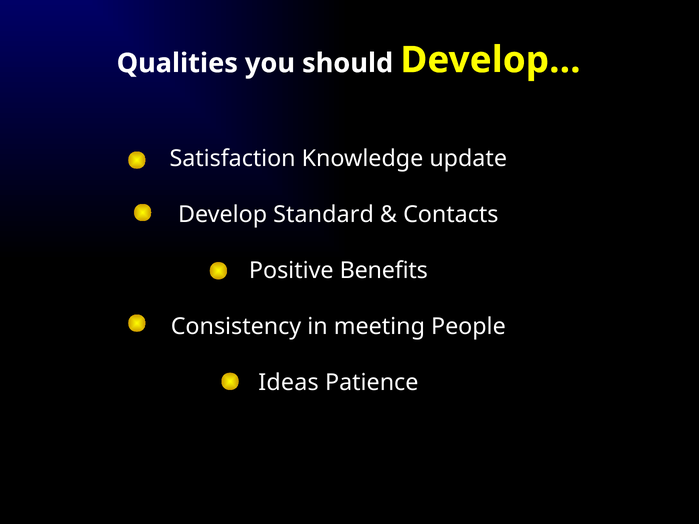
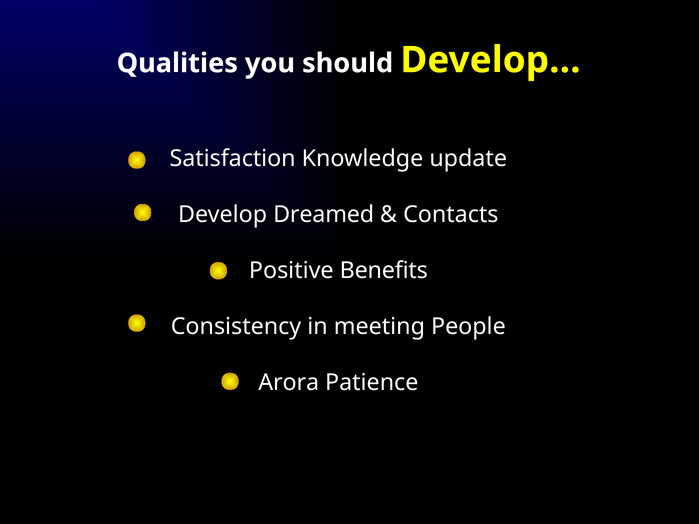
Standard: Standard -> Dreamed (324, 215)
Ideas: Ideas -> Arora (289, 383)
